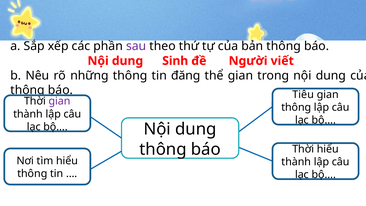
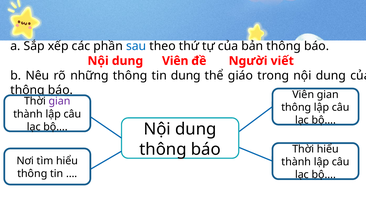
sau colour: purple -> blue (136, 46)
dung Sinh: Sinh -> Viên (175, 61)
tin đăng: đăng -> dung (186, 75)
thể gian: gian -> giáo (240, 75)
Tiêu: Tiêu -> Viên (303, 94)
